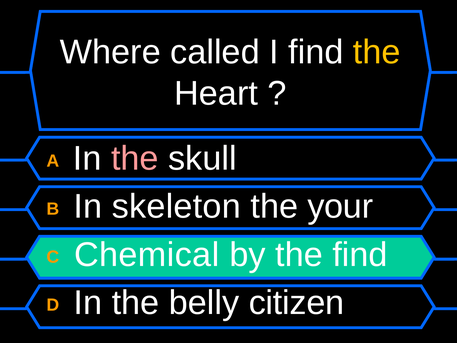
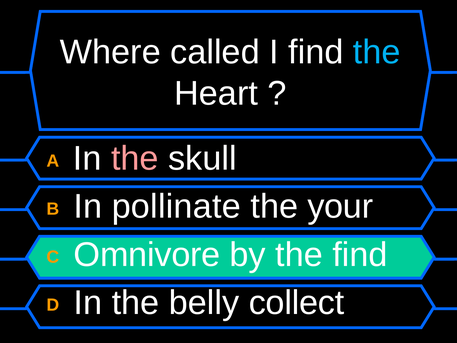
the colour: yellow -> light blue (377, 52)
skeleton: skeleton -> pollinate (176, 207)
Chemical: Chemical -> Omnivore (147, 255)
citizen: citizen -> collect (296, 302)
